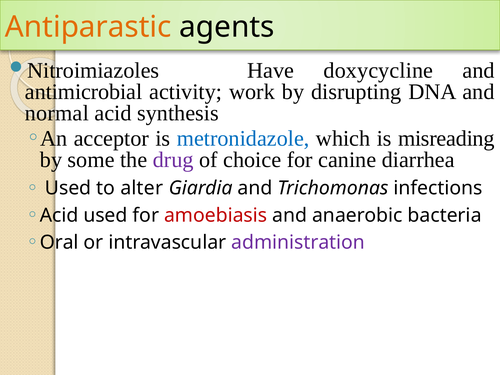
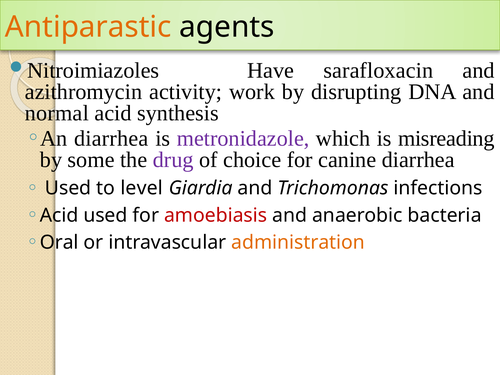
doxycycline: doxycycline -> sarafloxacin (378, 71)
antimicrobial: antimicrobial -> azithromycin (84, 92)
acceptor: acceptor -> diarrhea (111, 138)
metronidazole colour: blue -> purple (243, 138)
alter: alter -> level (142, 188)
administration colour: purple -> orange (298, 242)
